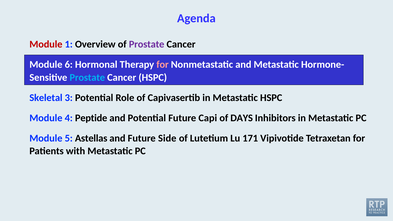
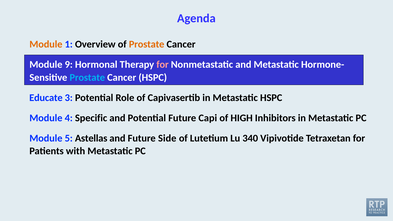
Module colour: red -> orange (46, 44)
Prostate colour: purple -> orange (147, 44)
6: 6 -> 9 (69, 65)
Skeletal: Skeletal -> Educate (46, 98)
Peptide: Peptide -> Specific (91, 118)
DAYS: DAYS -> HIGH (242, 118)
171: 171 -> 340 (250, 138)
